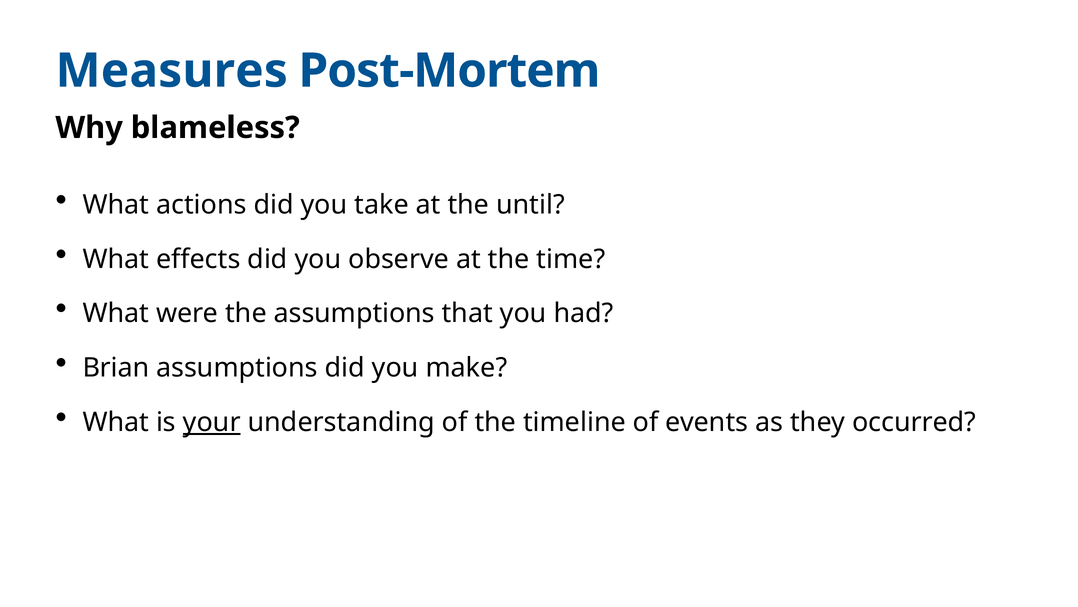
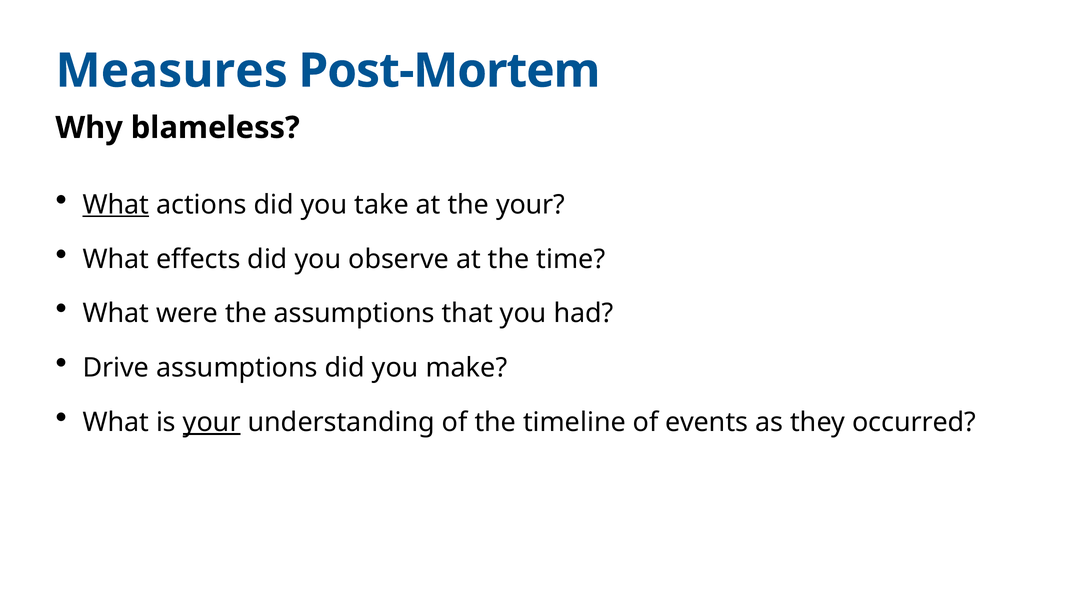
What underline: none -> present (116, 204)
the until: until -> your (531, 204)
Brian: Brian -> Drive (116, 368)
